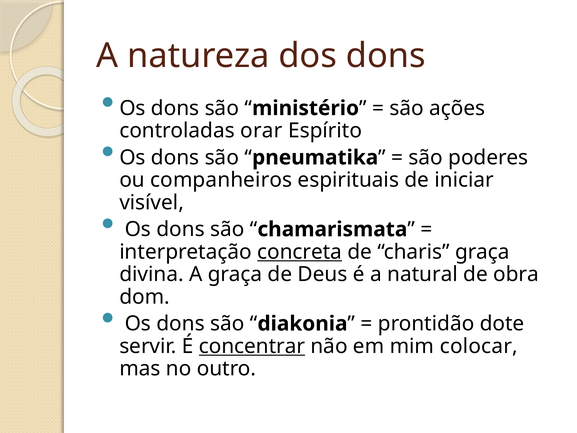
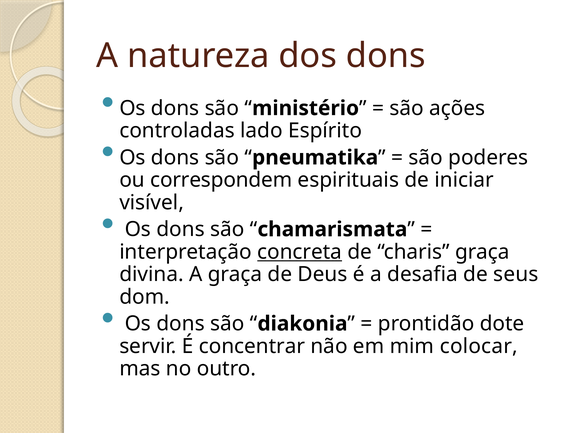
orar: orar -> lado (261, 131)
companheiros: companheiros -> correspondem (221, 180)
natural: natural -> desafia (422, 274)
obra: obra -> seus (516, 274)
concentrar underline: present -> none (252, 346)
